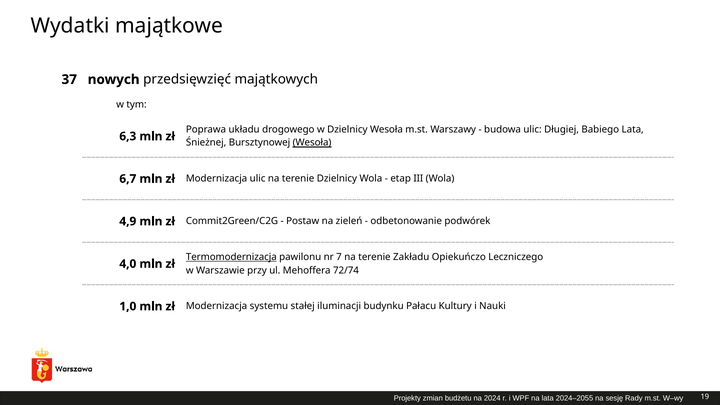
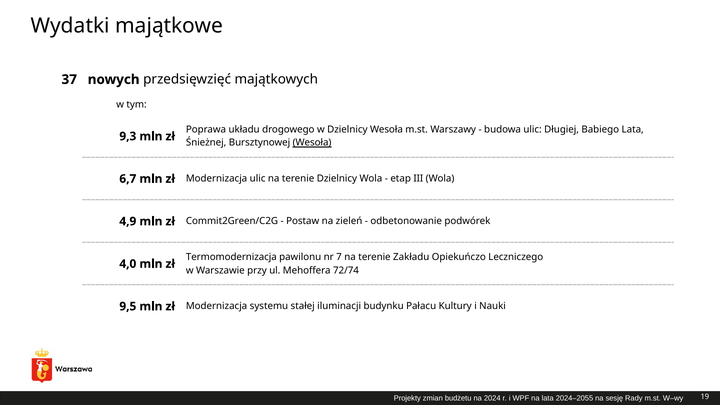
6,3: 6,3 -> 9,3 (128, 136)
Termomodernizacja underline: present -> none (231, 257)
1,0: 1,0 -> 9,5 (128, 306)
